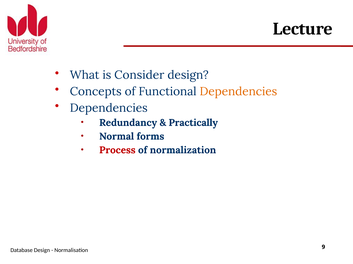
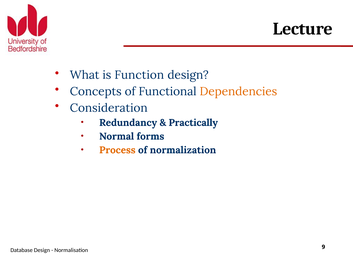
Consider: Consider -> Function (139, 75)
Dependencies: Dependencies -> Consideration (109, 108)
Process colour: red -> orange (117, 150)
